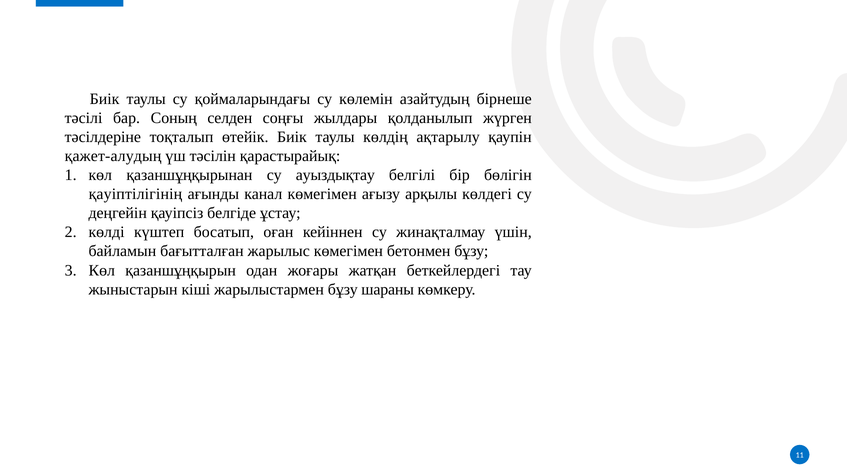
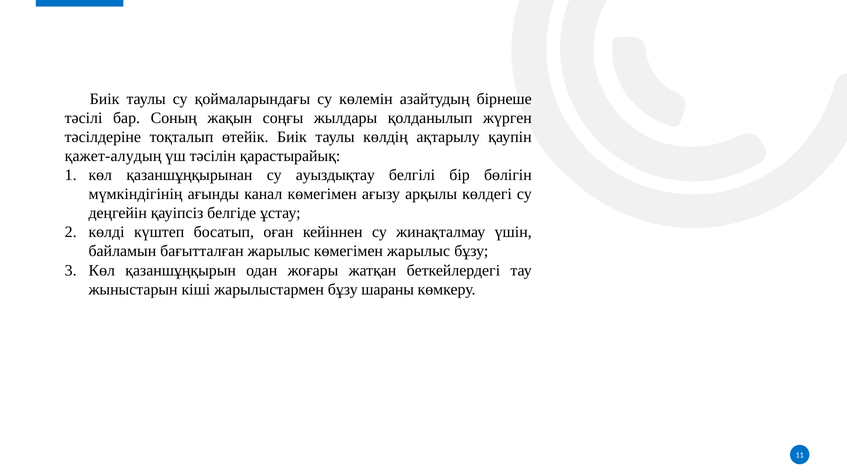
селден: селден -> жақын (230, 118)
қауіптілігінің: қауіптілігінің -> мүмкіндігінің (135, 194)
көмегімен бетонмен: бетонмен -> жарылыс (419, 251)
